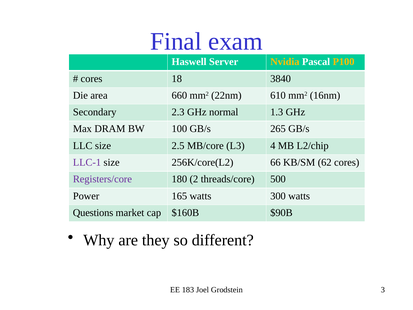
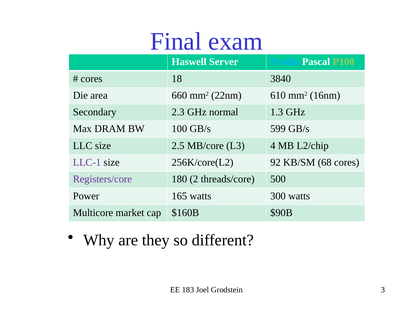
Nvidia colour: yellow -> light blue (285, 62)
P100 colour: yellow -> light green (344, 62)
265: 265 -> 599 (278, 129)
66: 66 -> 92 (275, 162)
62: 62 -> 68 (325, 162)
Questions: Questions -> Multicore (93, 213)
